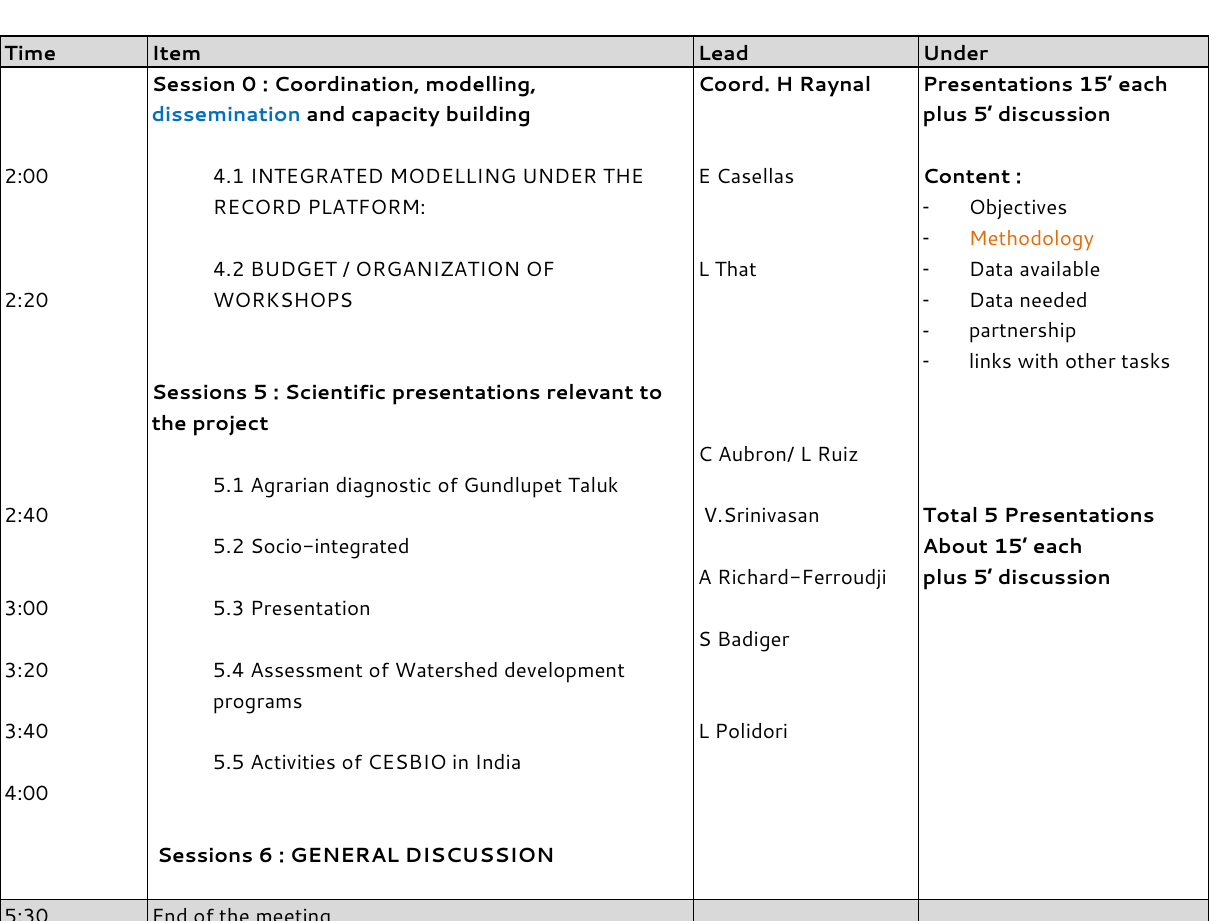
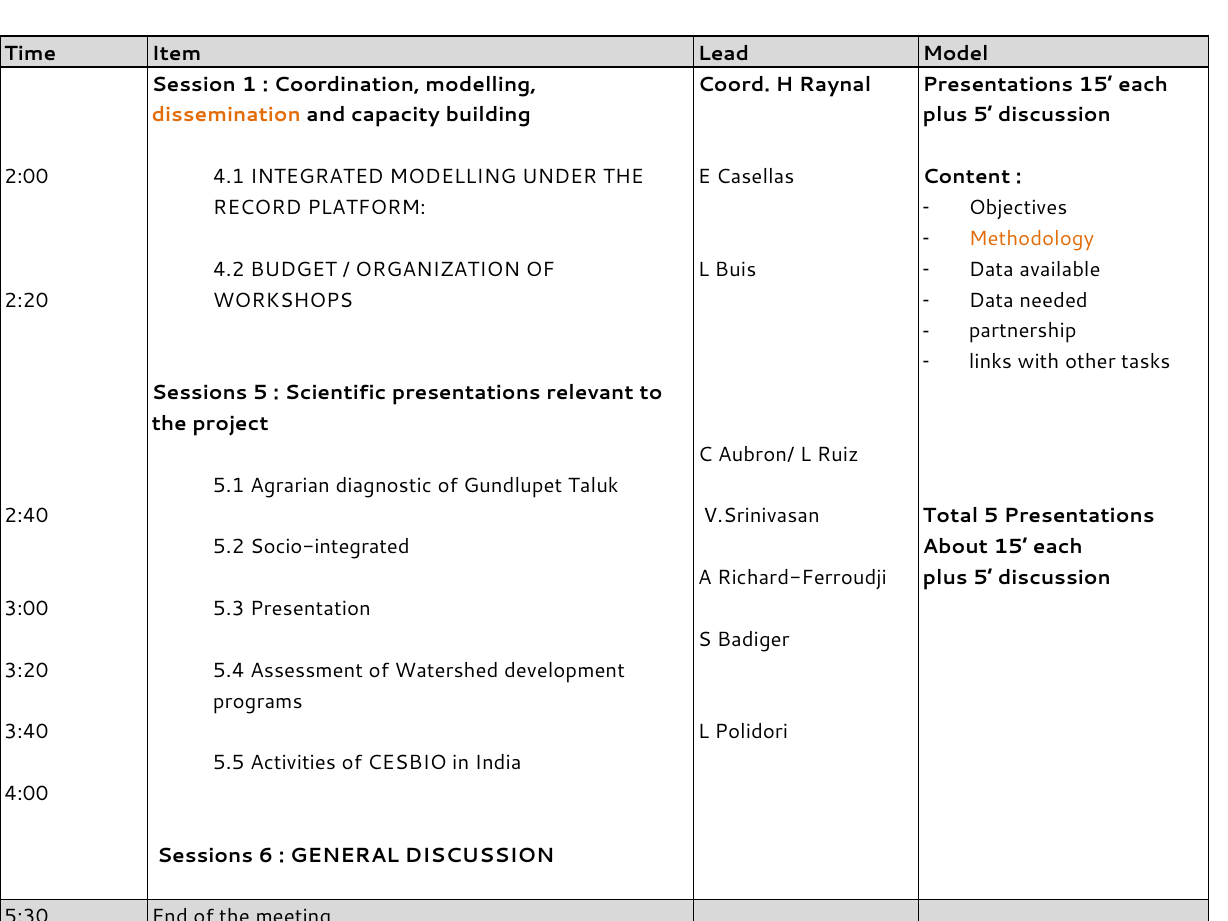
Lead Under: Under -> Model (956, 53)
0: 0 -> 1 (249, 84)
dissemination colour: blue -> orange (226, 115)
That: That -> Buis (736, 269)
